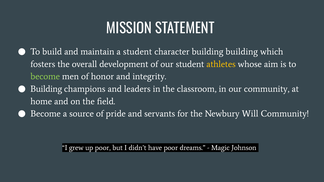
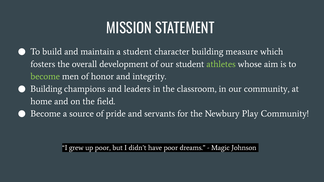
building building: building -> measure (242, 52)
athletes colour: yellow -> light green (221, 64)
Will: Will -> Play (250, 114)
